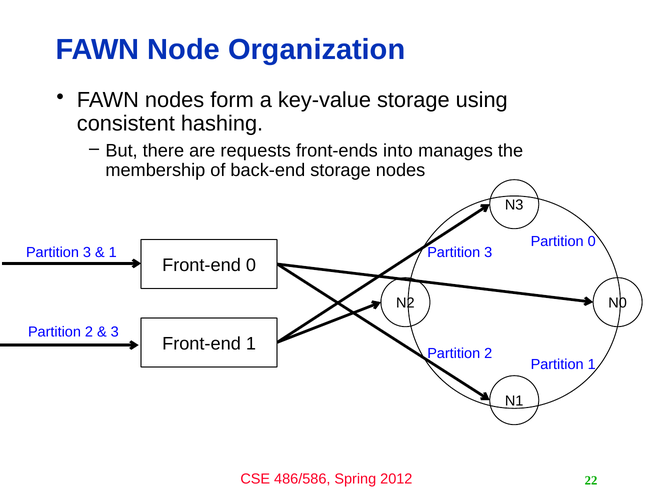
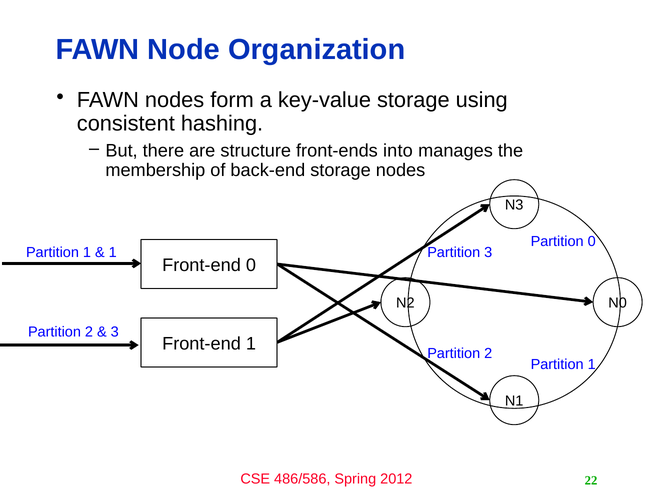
requests: requests -> structure (256, 151)
3: 3 -> 1 (87, 252)
